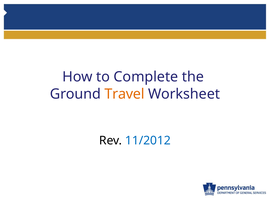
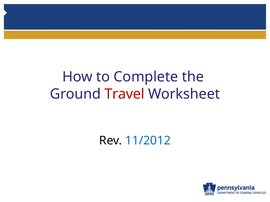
Travel colour: orange -> red (125, 94)
